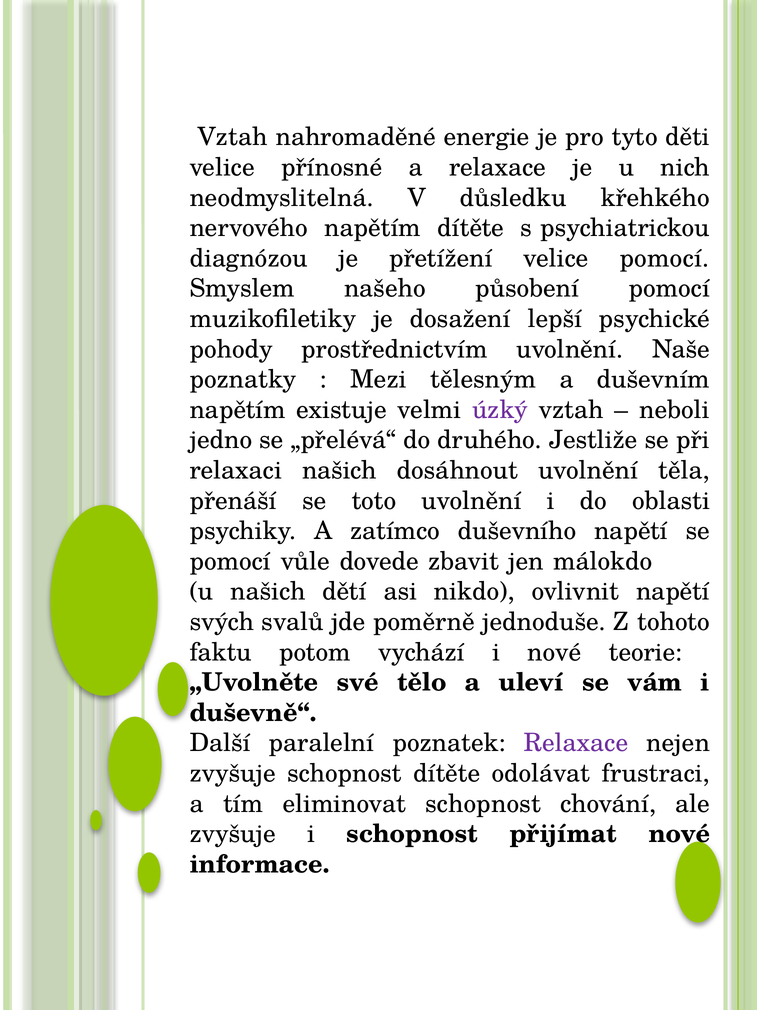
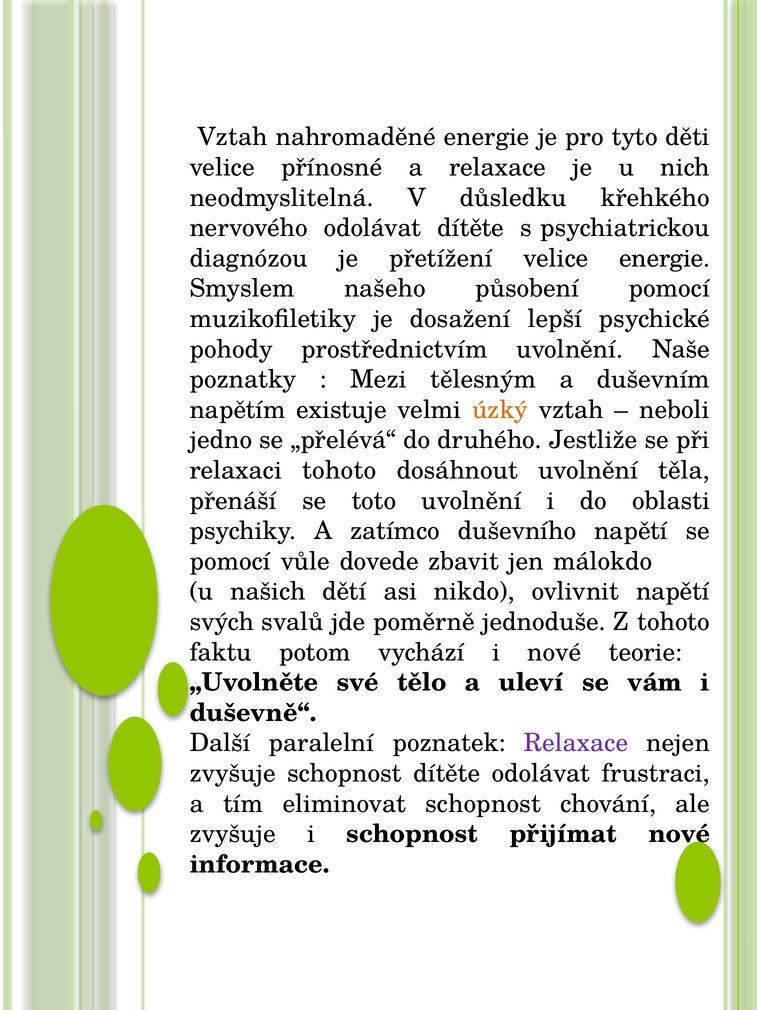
nervového napětím: napětím -> odolávat (373, 228)
velice pomocí: pomocí -> energie (665, 258)
úzký colour: purple -> orange (500, 410)
relaxaci našich: našich -> tohoto (339, 470)
